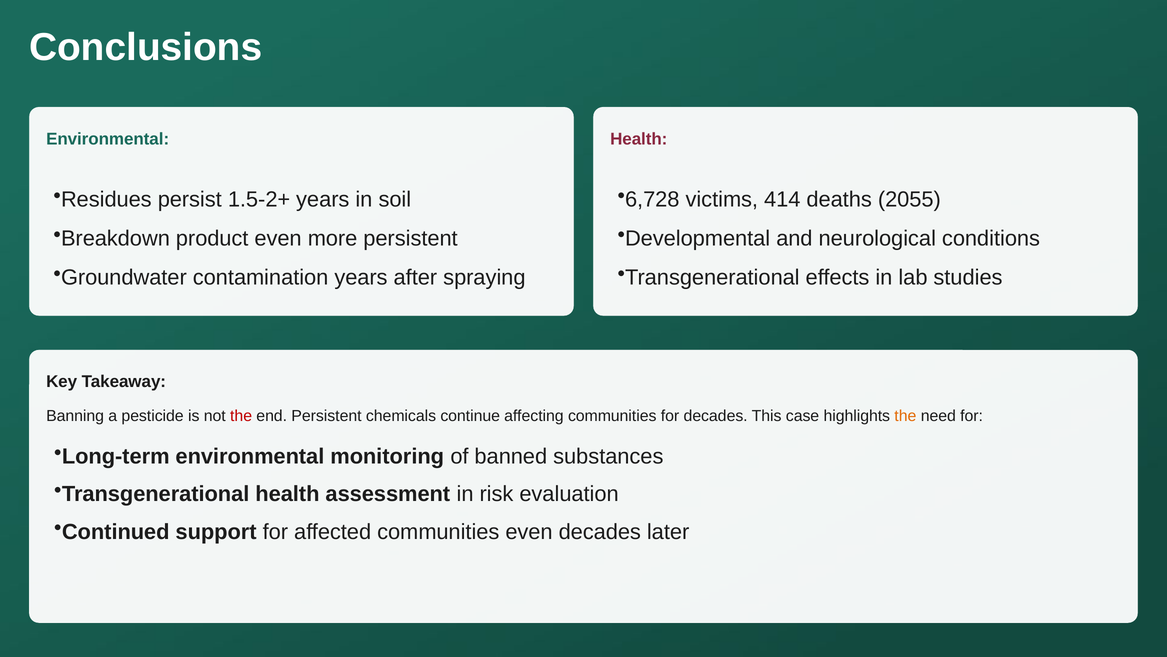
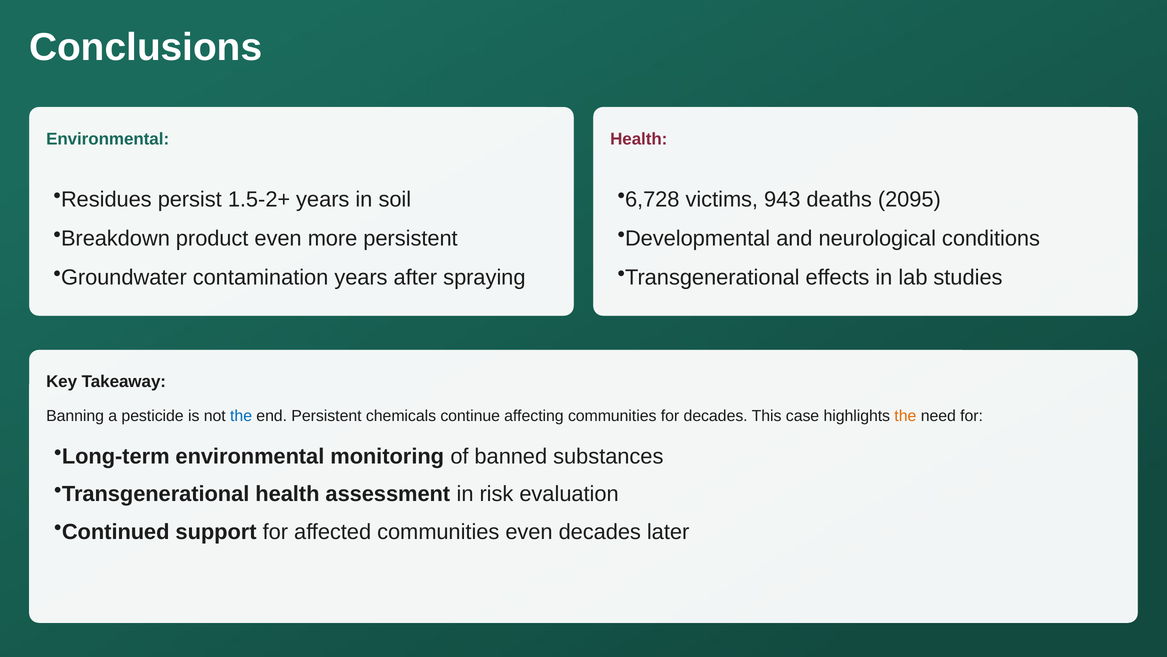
414: 414 -> 943 (782, 199)
2055: 2055 -> 2095 (909, 199)
the colour: red -> blue (241, 415)
